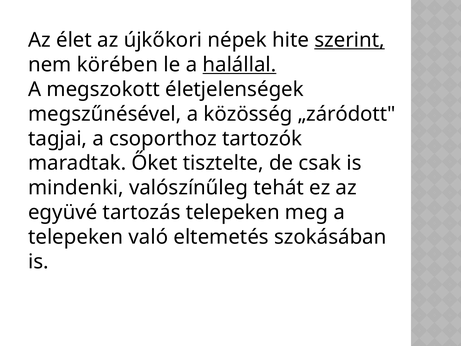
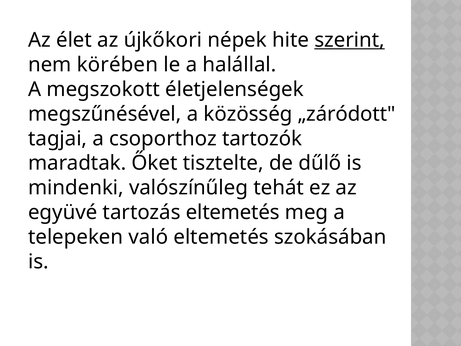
halállal underline: present -> none (239, 65)
csak: csak -> dűlő (320, 163)
tartozás telepeken: telepeken -> eltemetés (233, 212)
